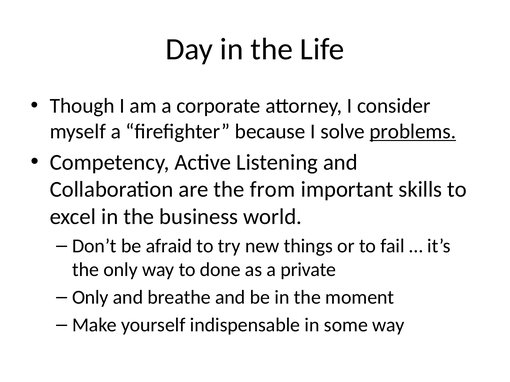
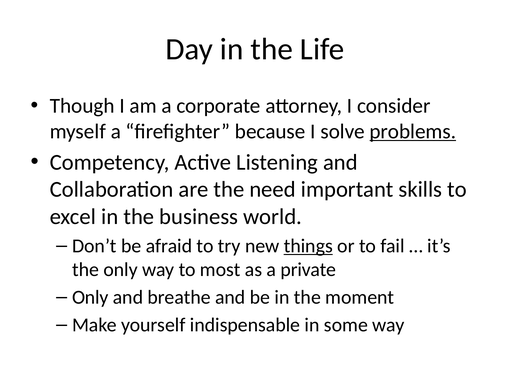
from: from -> need (273, 190)
things underline: none -> present (308, 246)
done: done -> most (220, 270)
